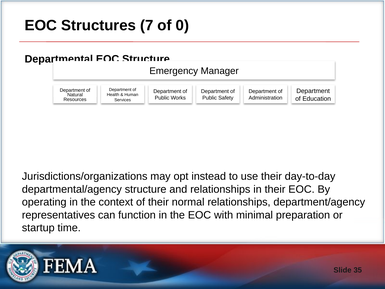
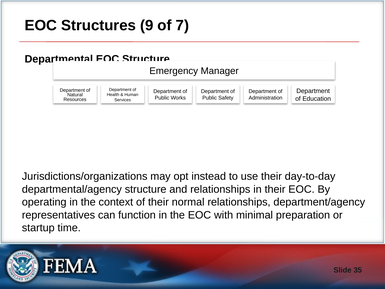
7: 7 -> 9 (147, 25)
0: 0 -> 7 (182, 25)
